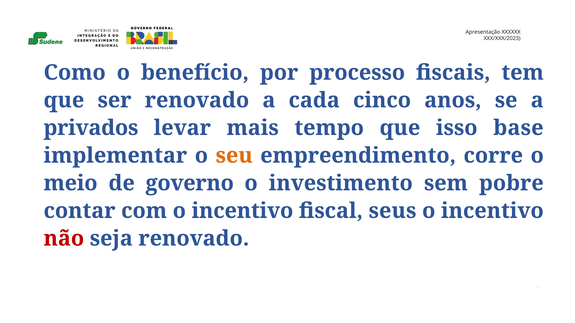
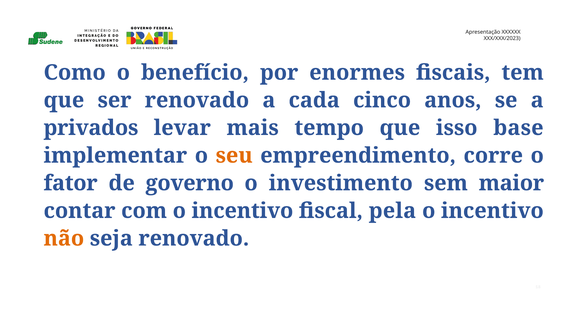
processo: processo -> enormes (357, 73)
meio: meio -> fator (71, 183)
pobre: pobre -> maior (511, 183)
seus: seus -> pela (392, 211)
não colour: red -> orange (64, 239)
